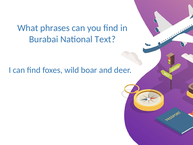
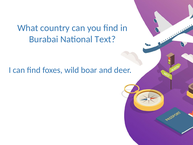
phrases: phrases -> country (55, 28)
